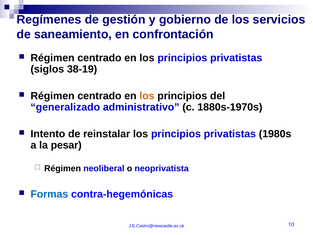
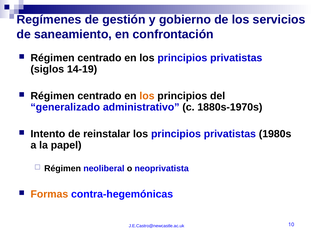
38-19: 38-19 -> 14-19 (82, 69)
pesar: pesar -> papel (66, 145)
Formas colour: blue -> orange (49, 194)
